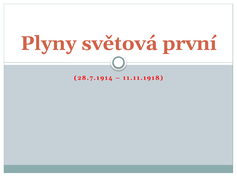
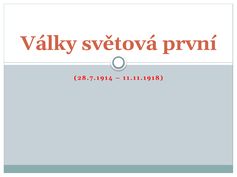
Plyny: Plyny -> Války (49, 44)
